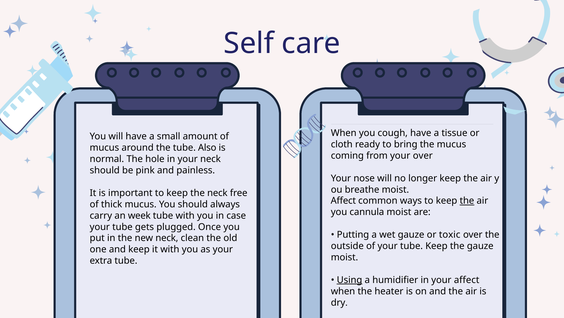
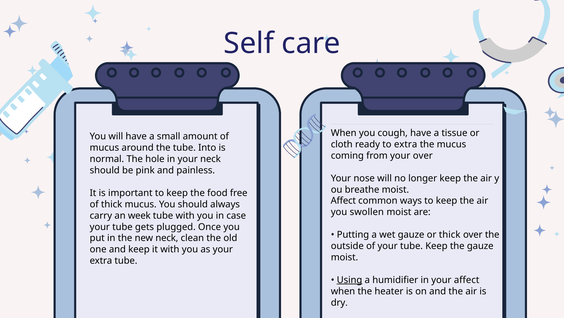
to bring: bring -> extra (406, 144)
Also: Also -> Into (207, 147)
the neck: neck -> food (217, 193)
the underline: present -> none (467, 200)
cannula: cannula -> swollen (367, 212)
or toxic: toxic -> thick (450, 234)
